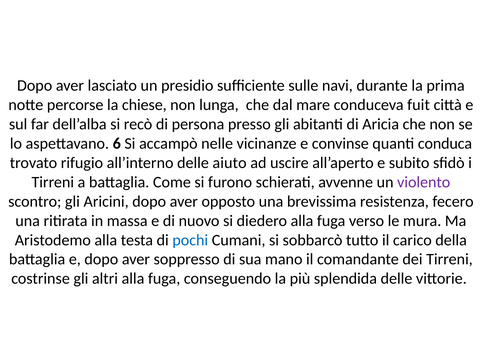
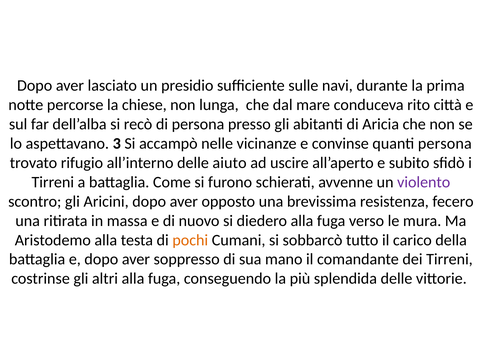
fuit: fuit -> rito (419, 105)
6: 6 -> 3 (117, 143)
quanti conduca: conduca -> persona (445, 143)
pochi colour: blue -> orange (190, 240)
